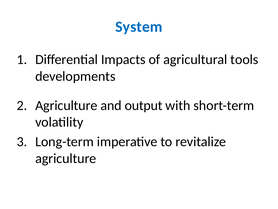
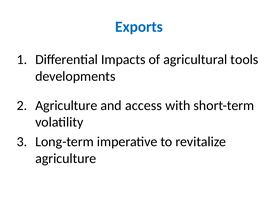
System: System -> Exports (139, 27)
output: output -> access (143, 105)
